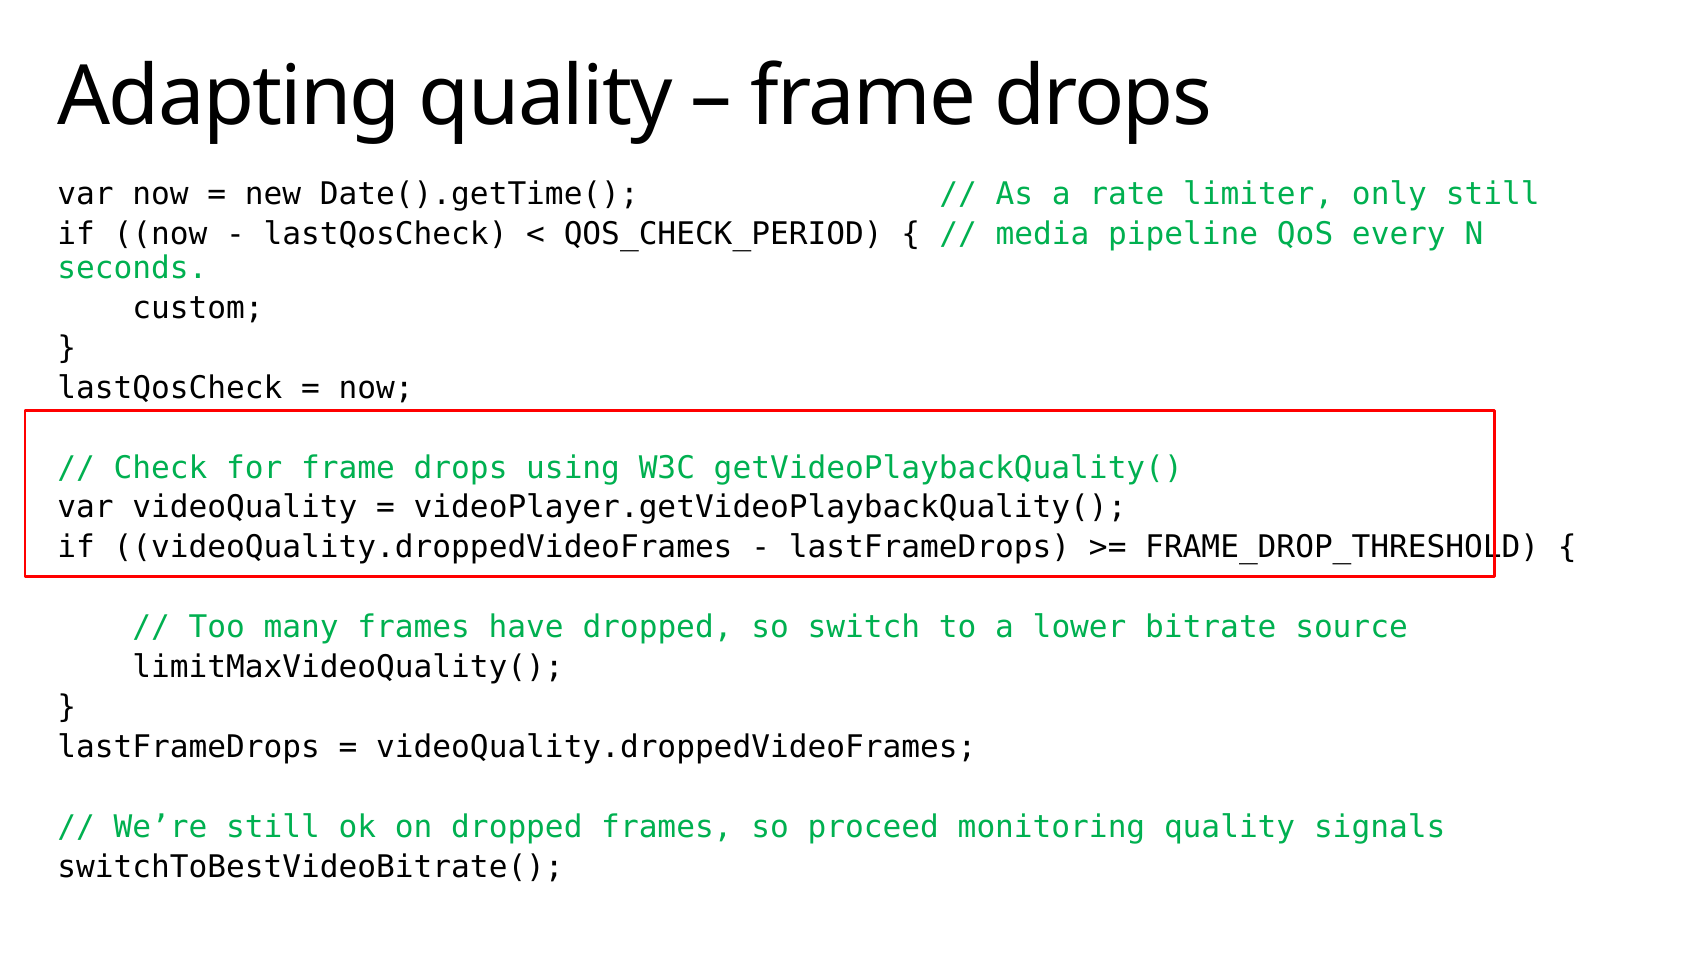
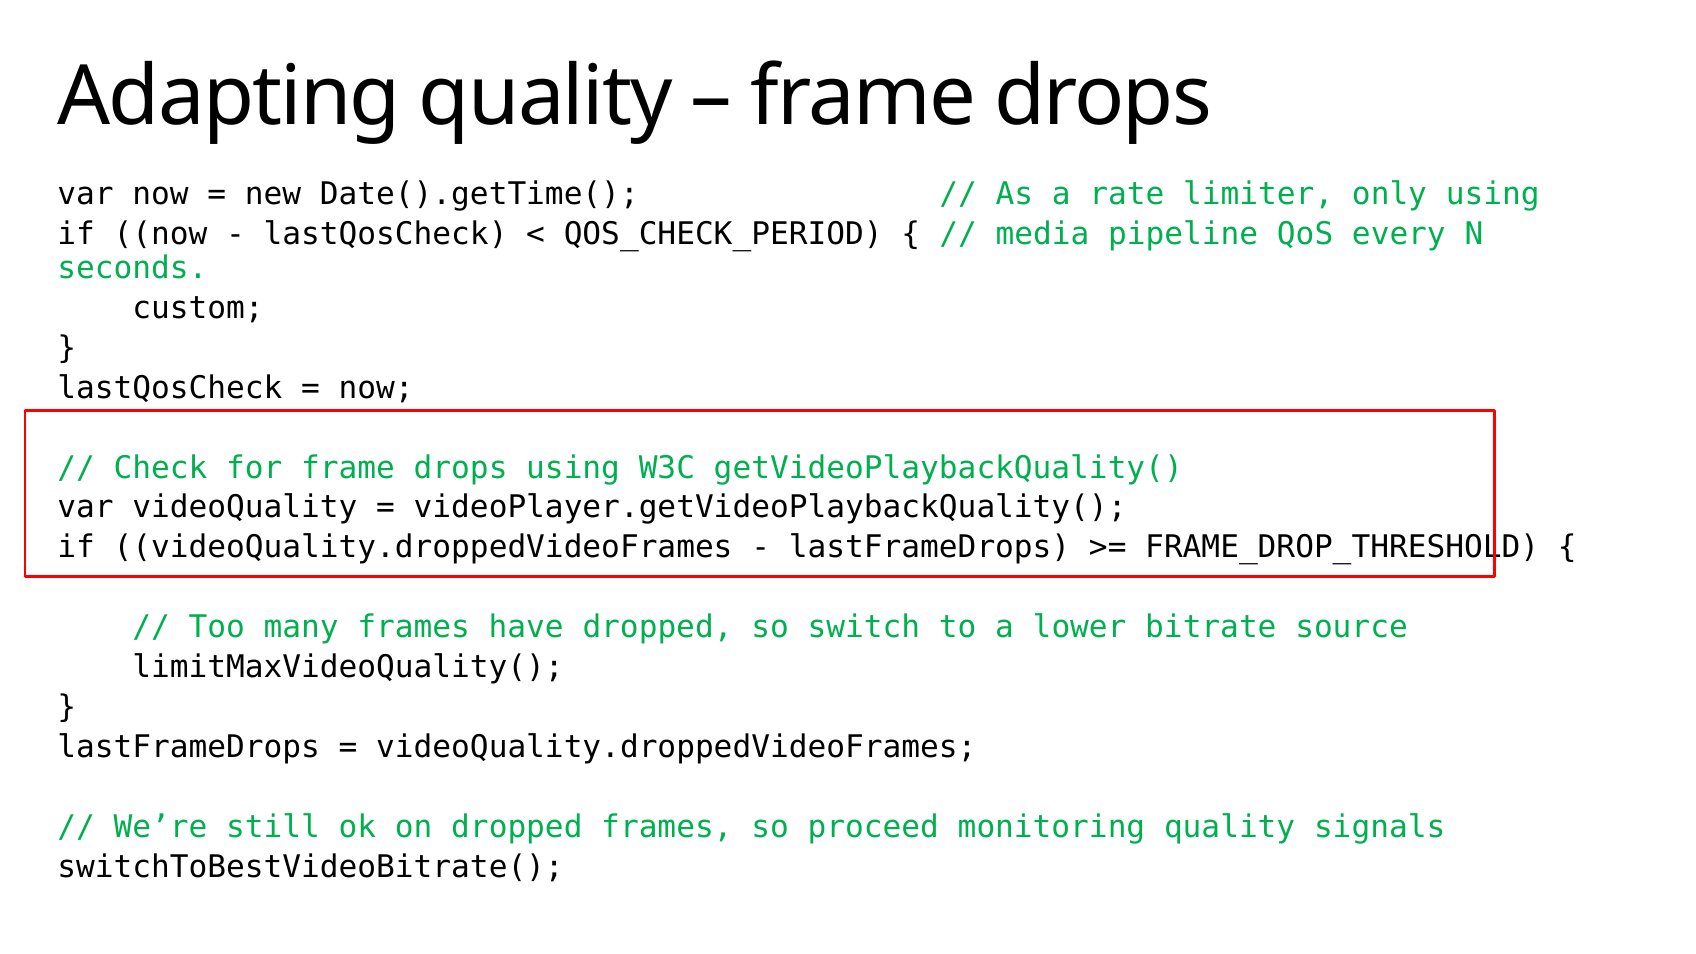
only still: still -> using (1493, 195)
